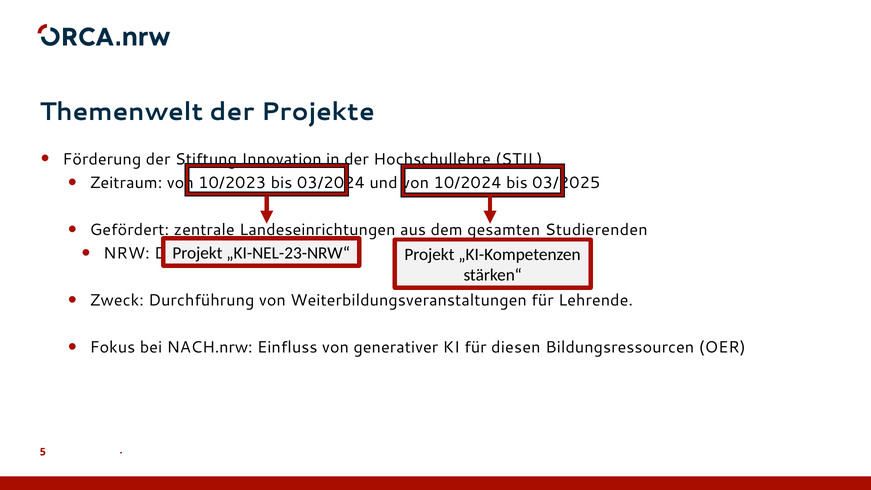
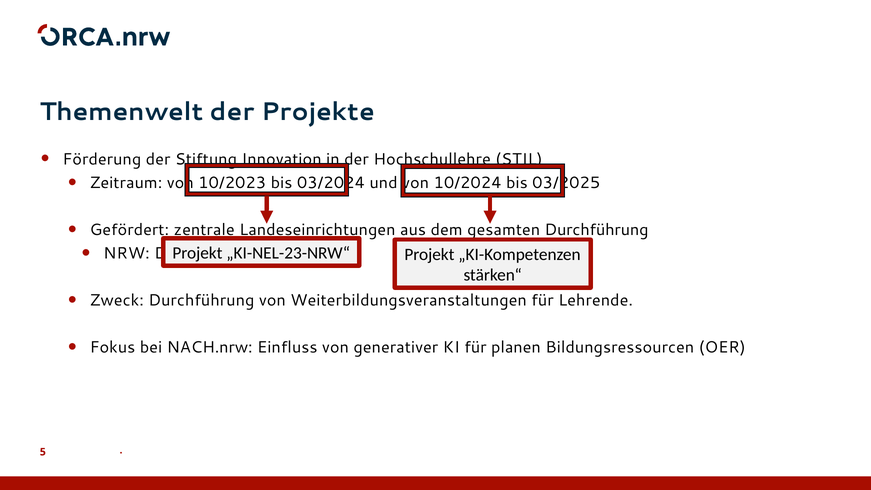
Studierenden: Studierenden -> Durchführung (596, 230)
diesen: diesen -> planen (516, 347)
